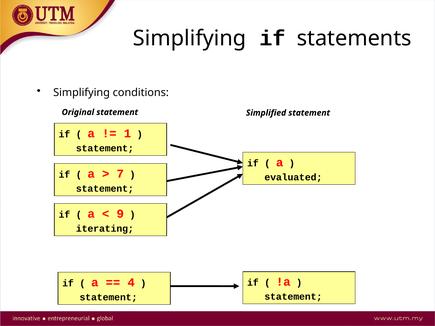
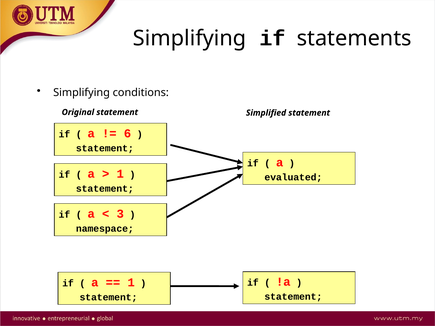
1: 1 -> 6 (128, 133)
7: 7 -> 1 (120, 174)
9: 9 -> 3 (120, 214)
iterating: iterating -> namespace (105, 229)
4: 4 -> 1 (131, 283)
